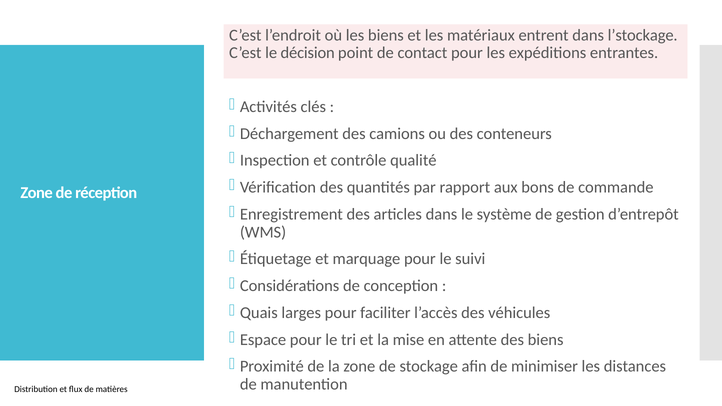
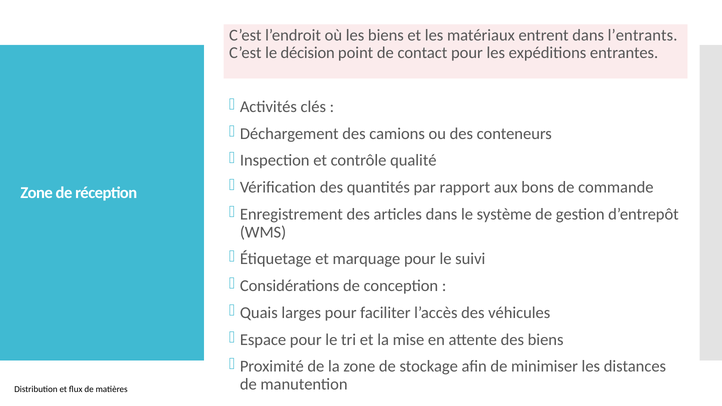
l’stockage: l’stockage -> l’entrants (643, 35)
